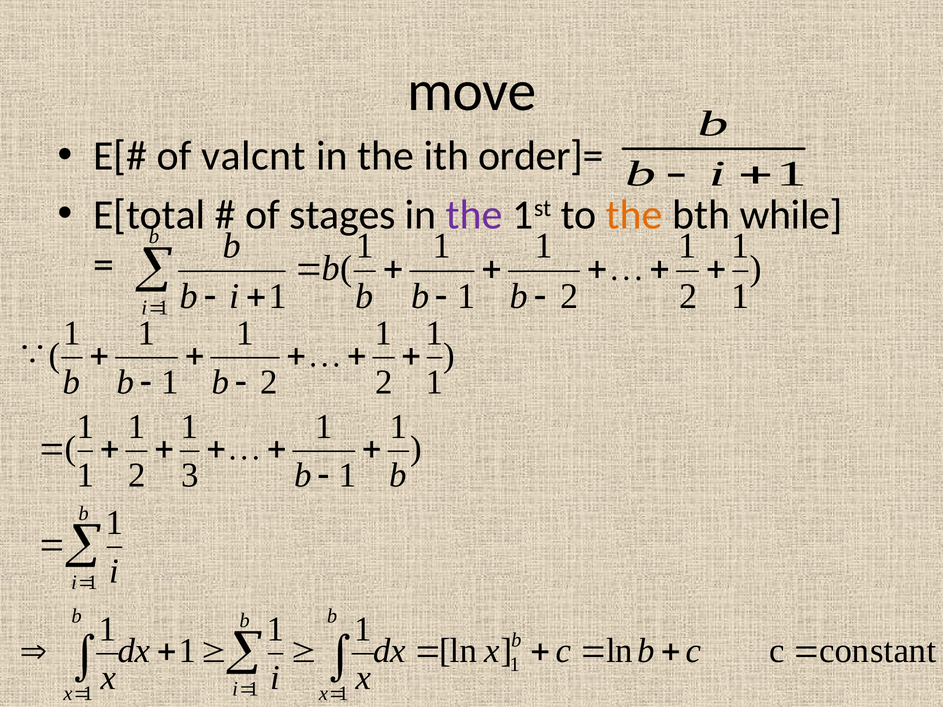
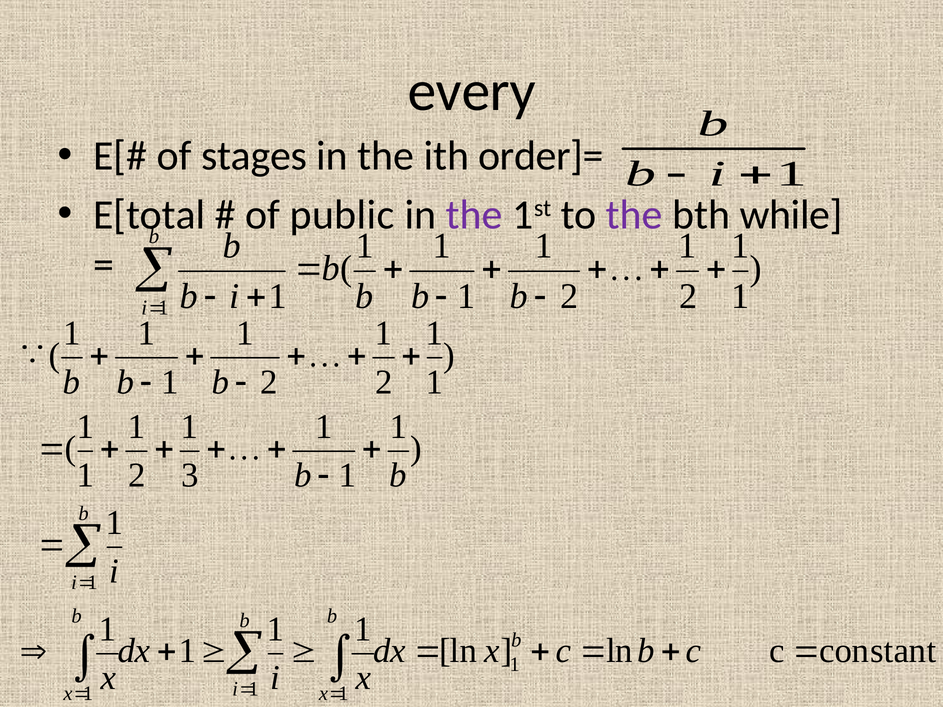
move: move -> every (472, 91)
valcnt: valcnt -> stages (254, 156)
stages: stages -> public (342, 215)
the colour: orange -> purple (634, 215)
